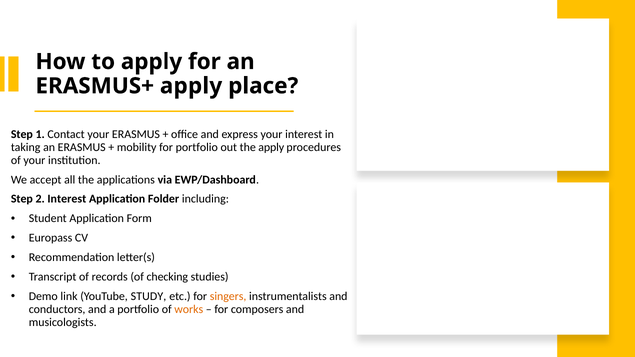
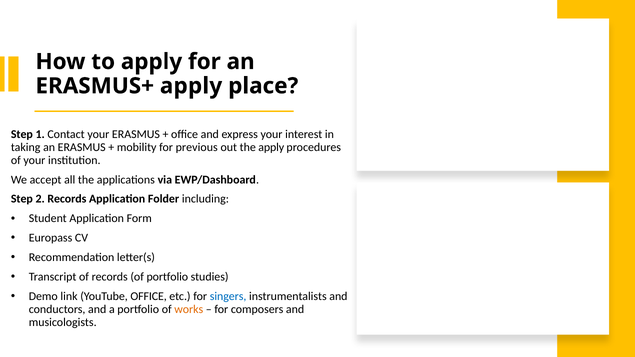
for portfolio: portfolio -> previous (197, 147)
2 Interest: Interest -> Records (67, 199)
of checking: checking -> portfolio (167, 277)
YouTube STUDY: STUDY -> OFFICE (149, 297)
singers colour: orange -> blue (228, 297)
